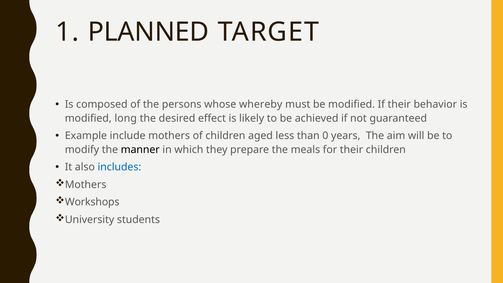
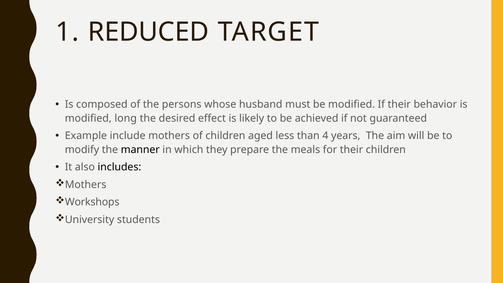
PLANNED: PLANNED -> REDUCED (148, 32)
whereby: whereby -> husband (261, 104)
0: 0 -> 4 (325, 136)
includes colour: blue -> black (119, 167)
